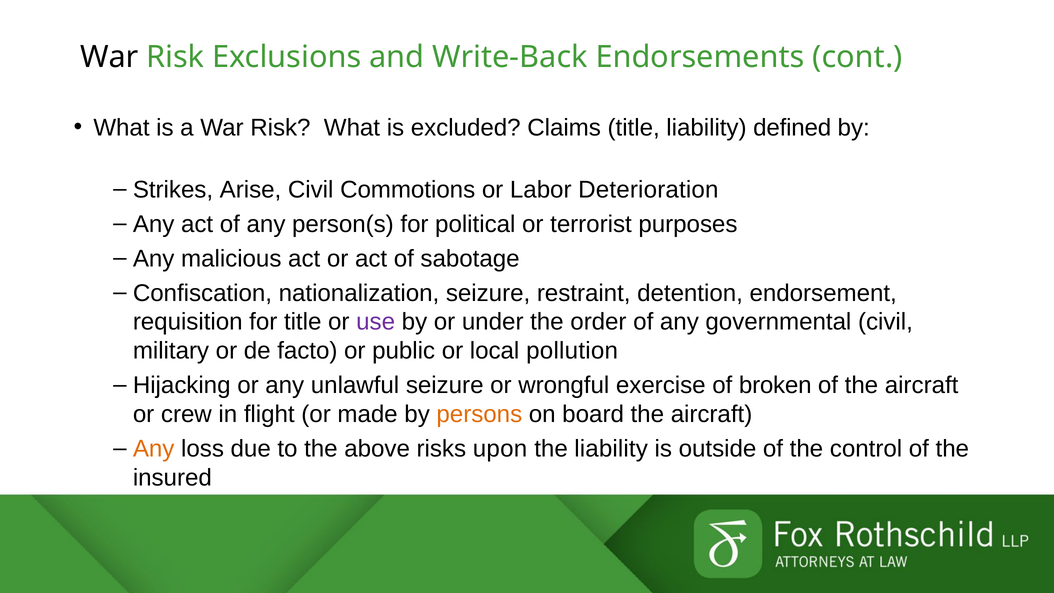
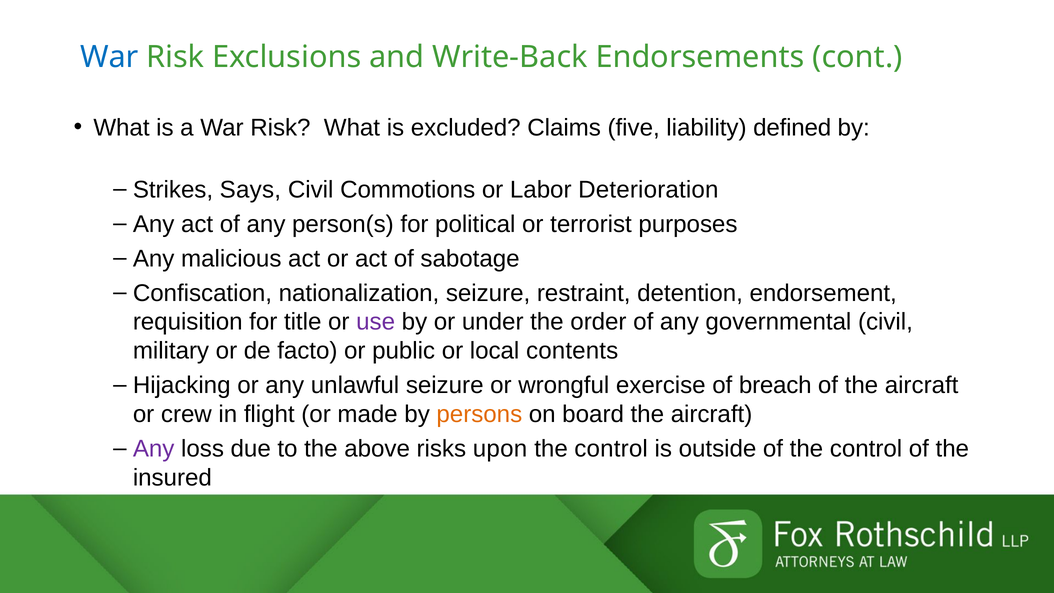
War colour: black -> blue (109, 57)
Claims title: title -> five (634, 128)
Arise: Arise -> Says (250, 190)
pollution: pollution -> contents (572, 351)
broken: broken -> breach (775, 385)
Any colour: orange -> purple (154, 449)
liability: liability -> control (611, 449)
